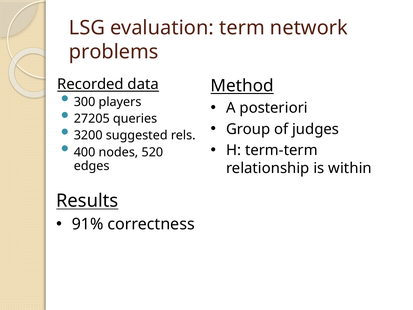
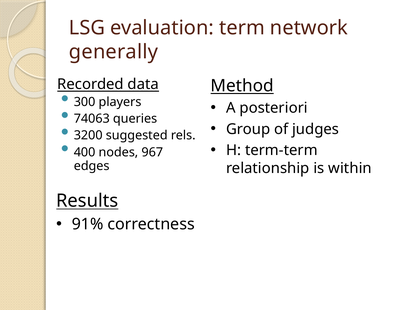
problems: problems -> generally (114, 52)
27205: 27205 -> 74063 (92, 119)
520: 520 -> 967 (152, 152)
